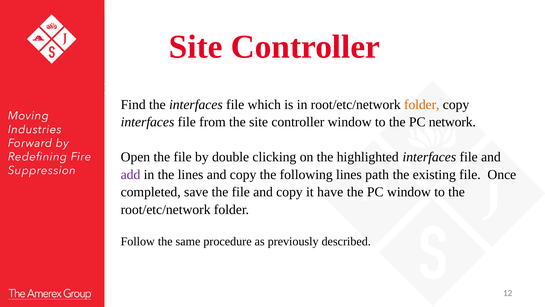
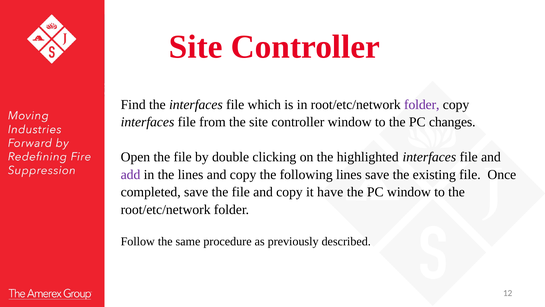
folder colour: orange -> purple (422, 105)
network: network -> changes (452, 122)
lines path: path -> save (377, 174)
